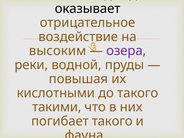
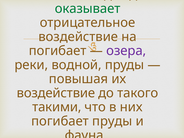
оказывает colour: black -> green (88, 9)
высоким: высоким -> погибает (58, 51)
кислотными: кислотными -> воздействие (56, 93)
погибает такого: такого -> пруды (112, 121)
